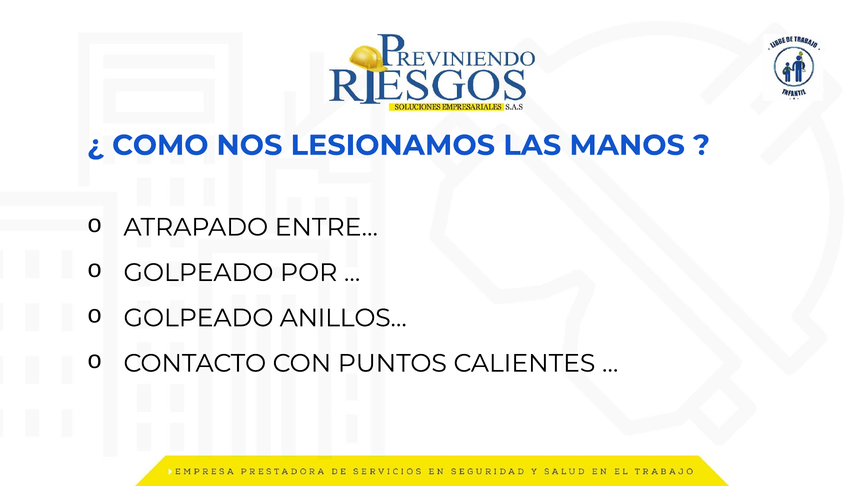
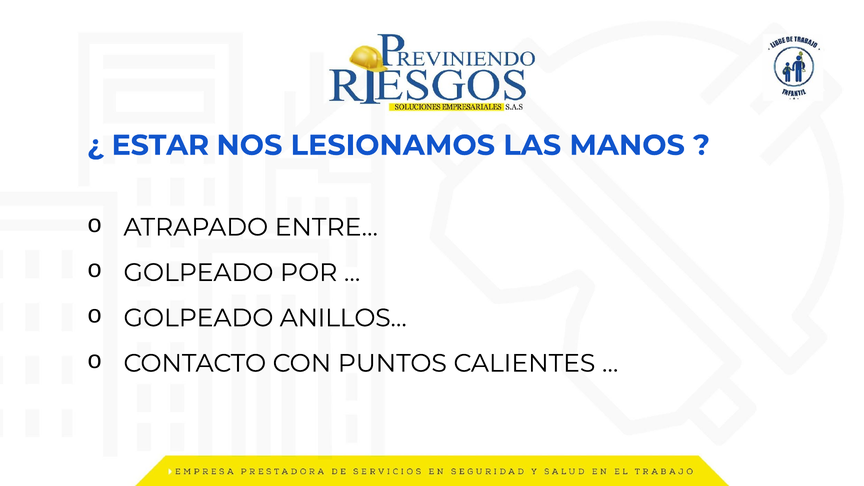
COMO: COMO -> ESTAR (160, 145)
